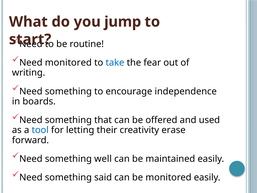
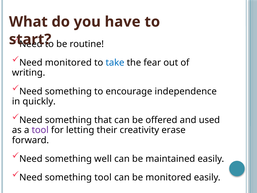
jump: jump -> have (123, 22)
boards: boards -> quickly (39, 101)
tool colour: blue -> purple (40, 130)
something said: said -> tool (103, 177)
